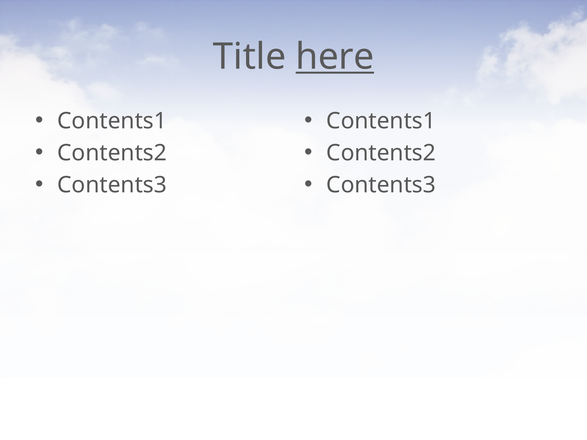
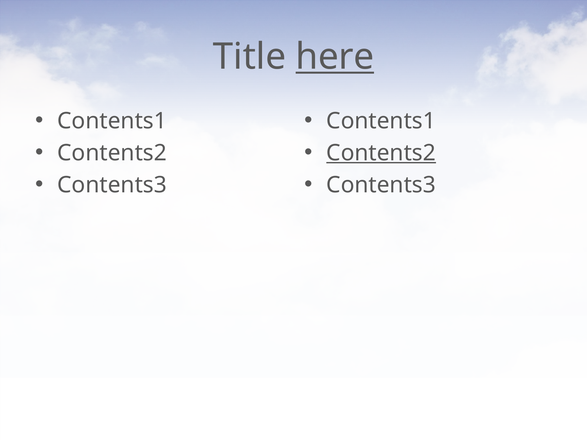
Contents2 underline: none -> present (381, 153)
